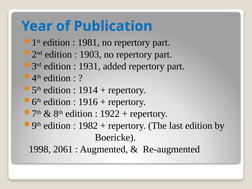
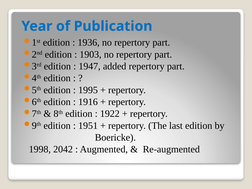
1981: 1981 -> 1936 (89, 43)
1931: 1931 -> 1947 (90, 66)
1914: 1914 -> 1995 (88, 90)
1982: 1982 -> 1951 (88, 126)
2061: 2061 -> 2042 (63, 149)
